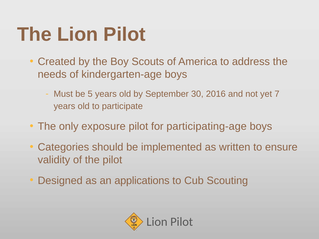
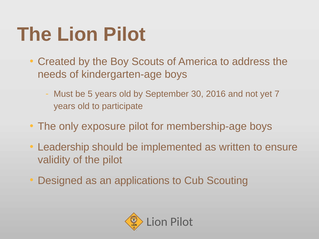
participating-age: participating-age -> membership-age (207, 127)
Categories: Categories -> Leadership (63, 147)
